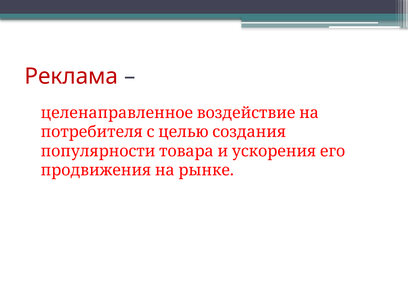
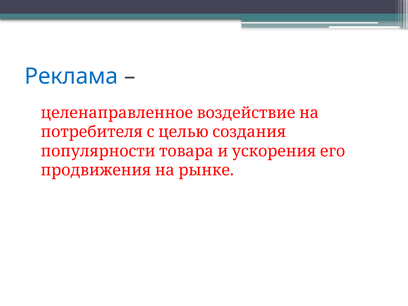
Реклама colour: red -> blue (71, 76)
